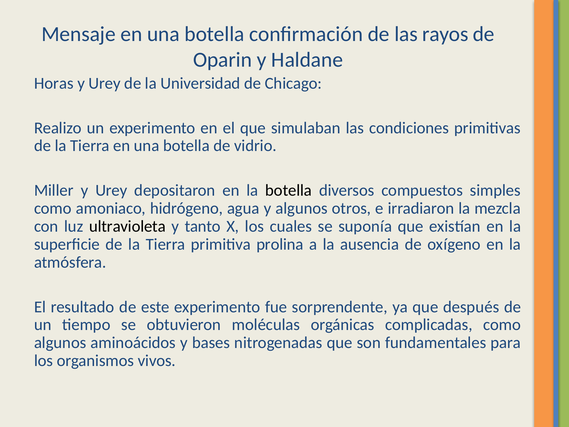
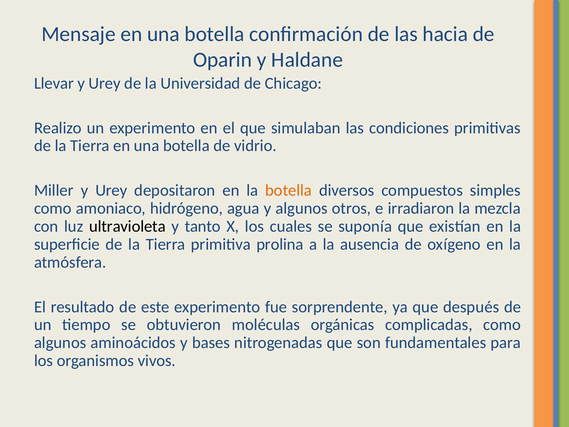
rayos: rayos -> hacia (445, 34)
Horas: Horas -> Llevar (54, 83)
botella colour: black -> orange (289, 190)
